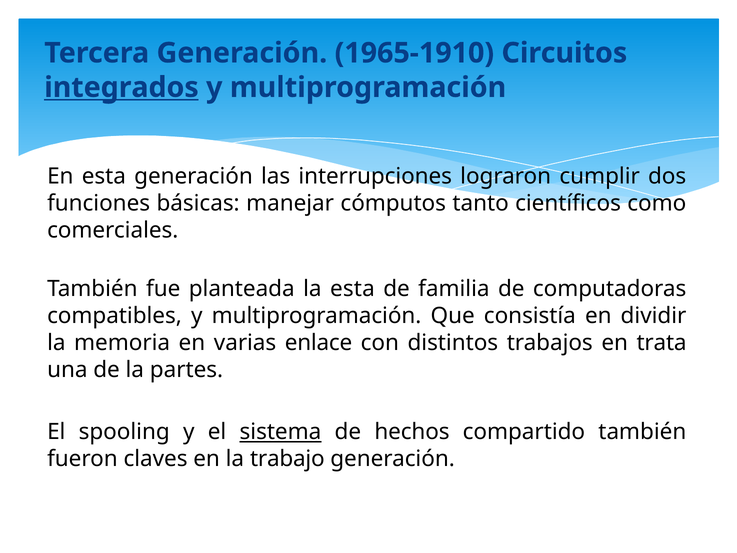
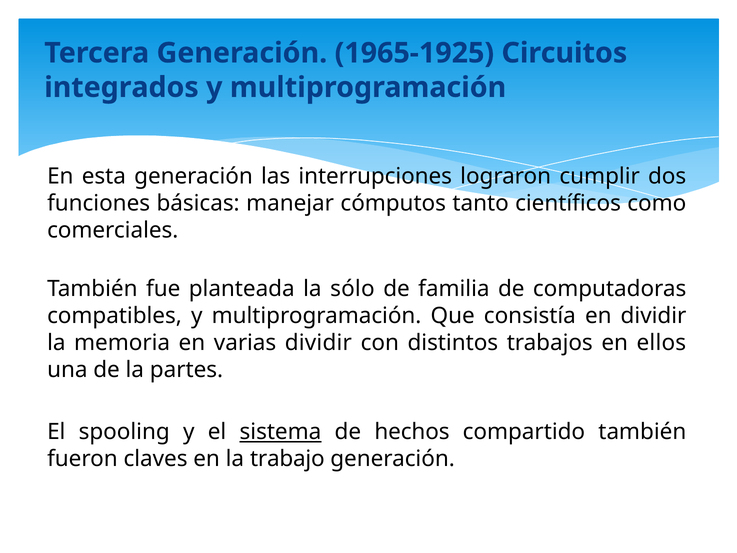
1965-1910: 1965-1910 -> 1965-1925 (414, 53)
integrados underline: present -> none (121, 87)
la esta: esta -> sólo (352, 289)
varias enlace: enlace -> dividir (318, 343)
trata: trata -> ellos (661, 343)
